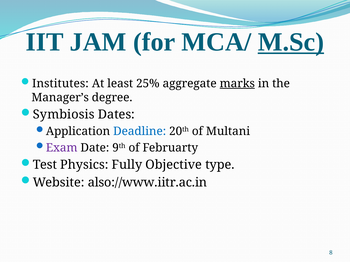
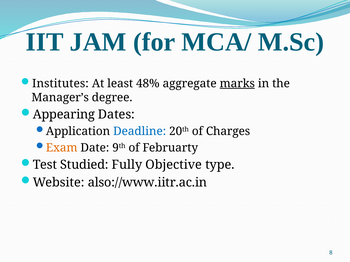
M.Sc underline: present -> none (291, 42)
25%: 25% -> 48% (148, 84)
Symbiosis: Symbiosis -> Appearing (64, 115)
Multani: Multani -> Charges (228, 132)
Exam colour: purple -> orange (62, 148)
Physics: Physics -> Studied (84, 165)
